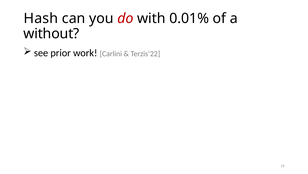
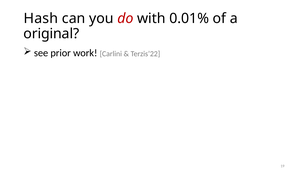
without: without -> original (51, 33)
